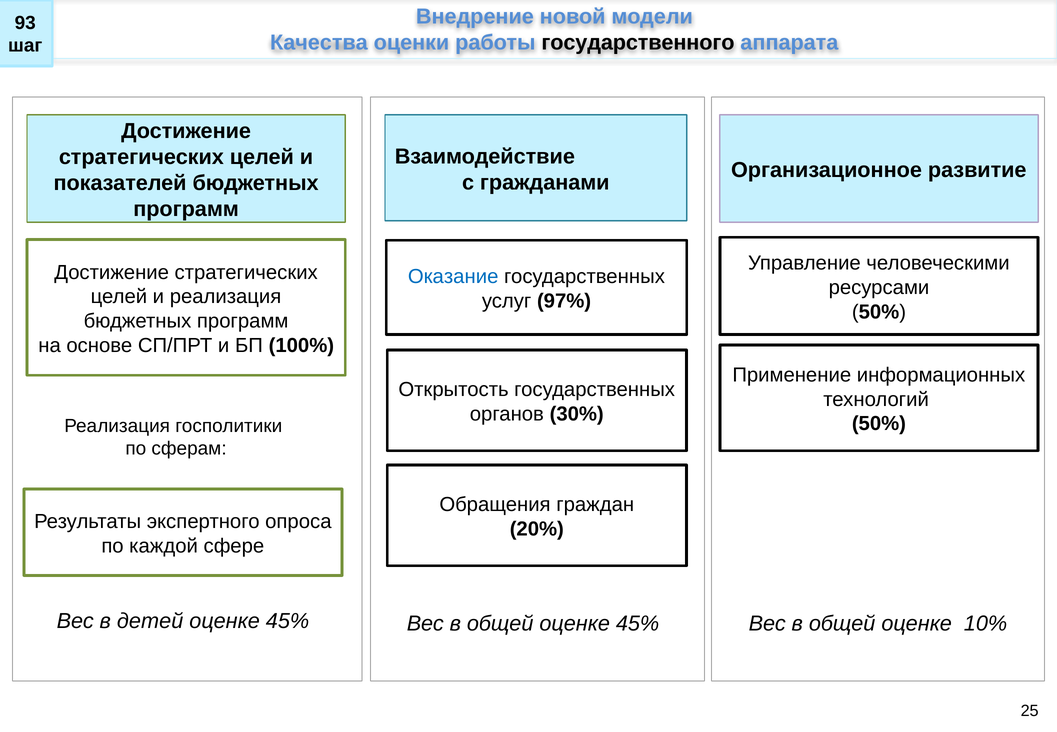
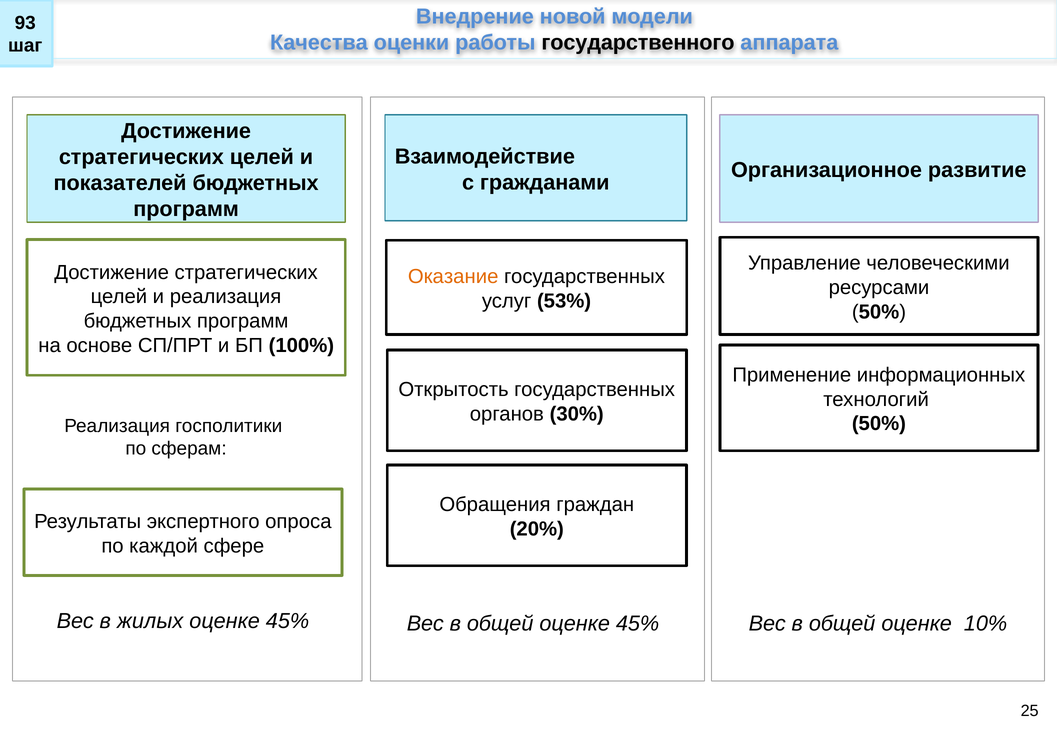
Оказание colour: blue -> orange (453, 276)
97%: 97% -> 53% (564, 301)
детей: детей -> жилых (150, 621)
